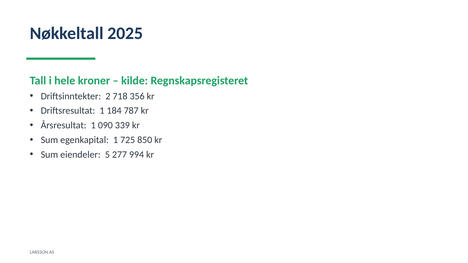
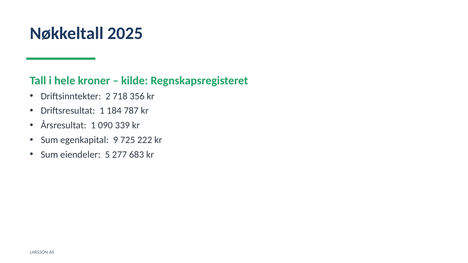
egenkapital 1: 1 -> 9 (116, 140)
850: 850 -> 222 (145, 140)
994: 994 -> 683 (137, 155)
